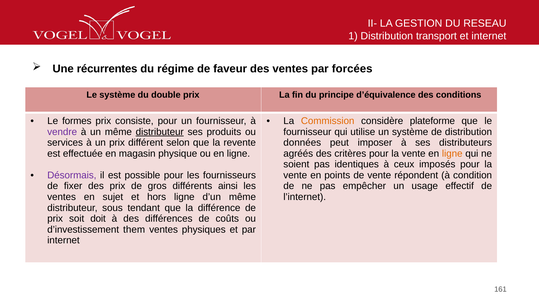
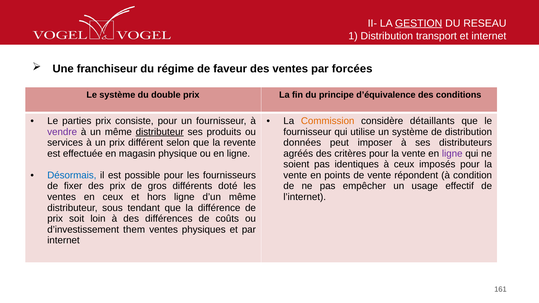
GESTION underline: none -> present (419, 23)
récurrentes: récurrentes -> franchiseur (107, 69)
formes: formes -> parties (77, 121)
plateforme: plateforme -> détaillants (432, 121)
ligne colour: orange -> purple (452, 154)
Désormais colour: purple -> blue (72, 175)
ainsi: ainsi -> doté (228, 186)
en sujet: sujet -> ceux (113, 197)
doit: doit -> loin (98, 219)
